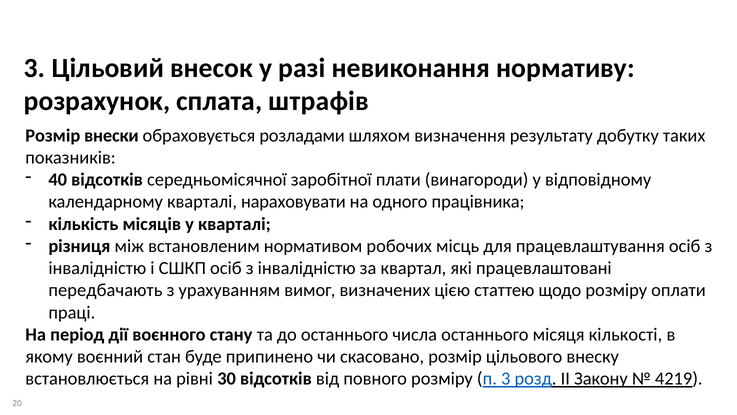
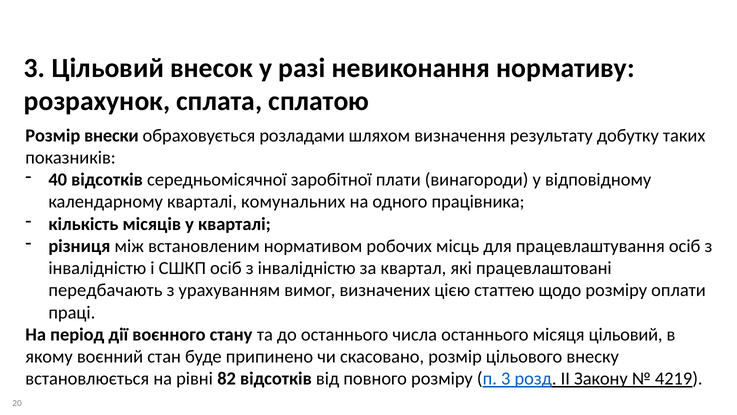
штрафів: штрафів -> сплатою (319, 101)
нараховувати: нараховувати -> комунальних (293, 202)
місяця кількості: кількості -> цільовий (626, 334)
30: 30 -> 82 (227, 379)
